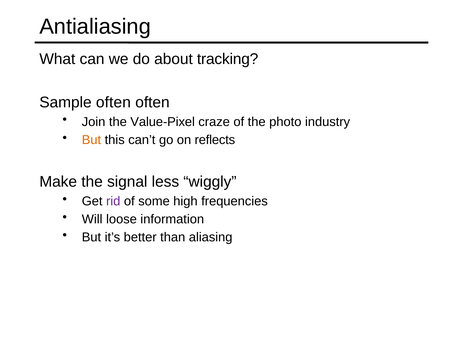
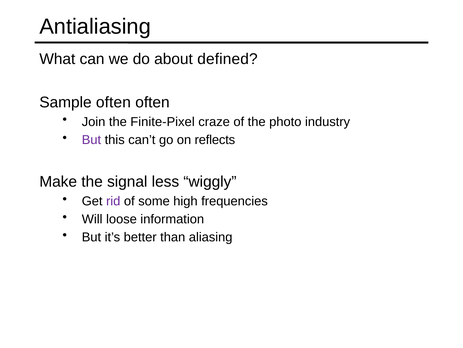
tracking: tracking -> defined (227, 59)
Value-Pixel: Value-Pixel -> Finite-Pixel (163, 122)
But colour: orange -> purple (91, 140)
